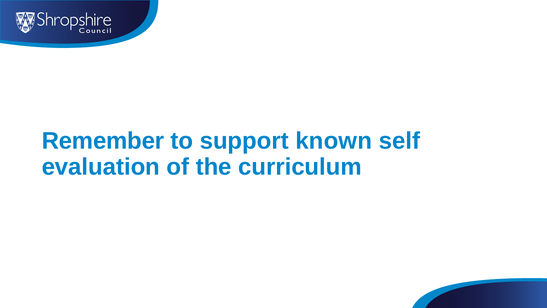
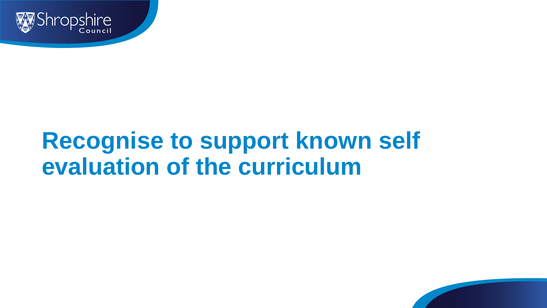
Remember: Remember -> Recognise (103, 141)
